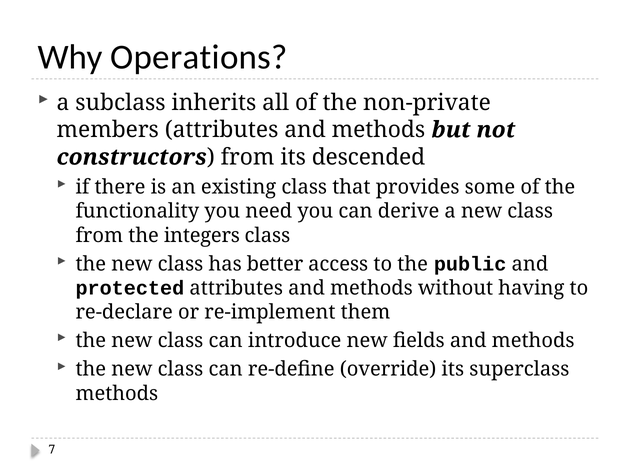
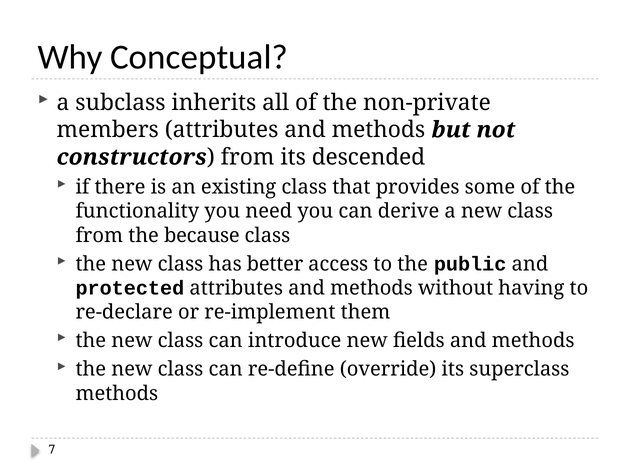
Operations: Operations -> Conceptual (199, 57)
integers: integers -> because (202, 235)
